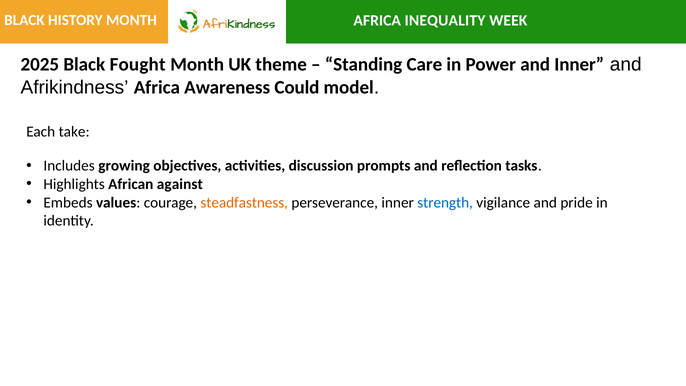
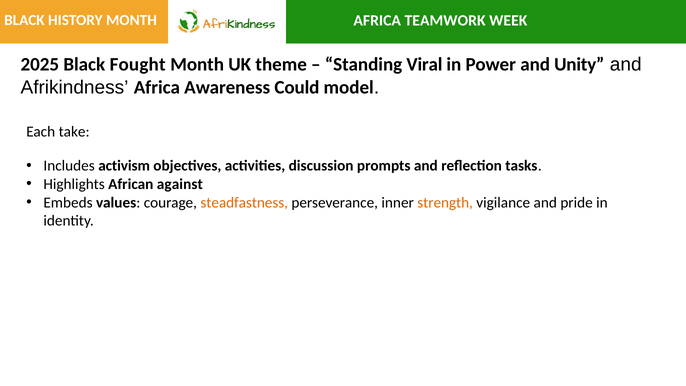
INEQUALITY: INEQUALITY -> TEAMWORK (445, 21)
Care: Care -> Viral (424, 64)
and Inner: Inner -> Unity (579, 64)
growing: growing -> activism (124, 166)
strength colour: blue -> orange (445, 202)
